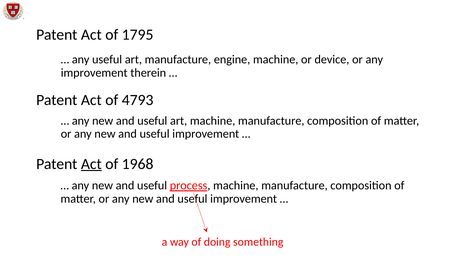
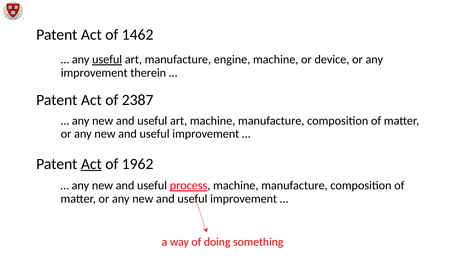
1795: 1795 -> 1462 (138, 35)
useful underline: none -> present (107, 60)
4793: 4793 -> 2387 (138, 100)
1968: 1968 -> 1962 (138, 164)
